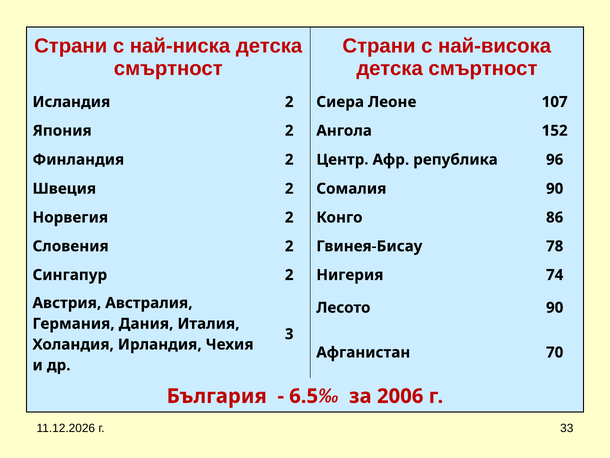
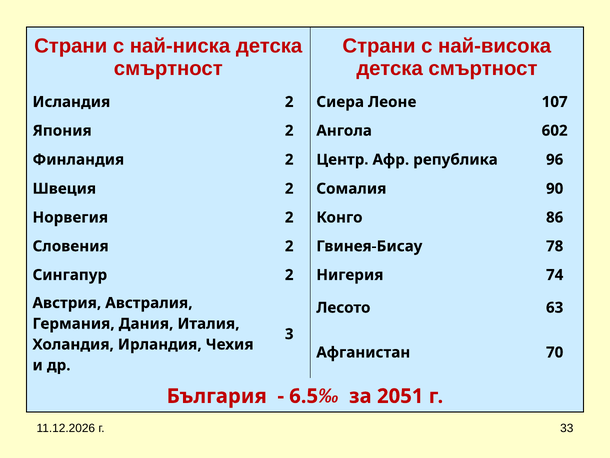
152: 152 -> 602 (555, 131)
Лесото 90: 90 -> 63 (555, 307)
2006: 2006 -> 2051 (400, 396)
